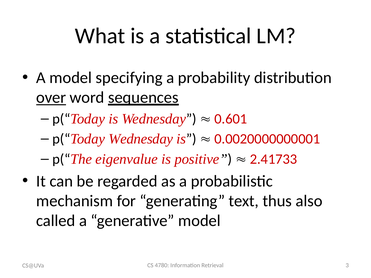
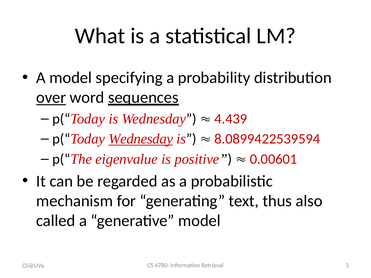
0.601: 0.601 -> 4.439 (231, 119)
Wednesday underline: none -> present (141, 139)
0.0020000000001: 0.0020000000001 -> 8.0899422539594 (267, 139)
2.41733: 2.41733 -> 0.00601 (273, 159)
